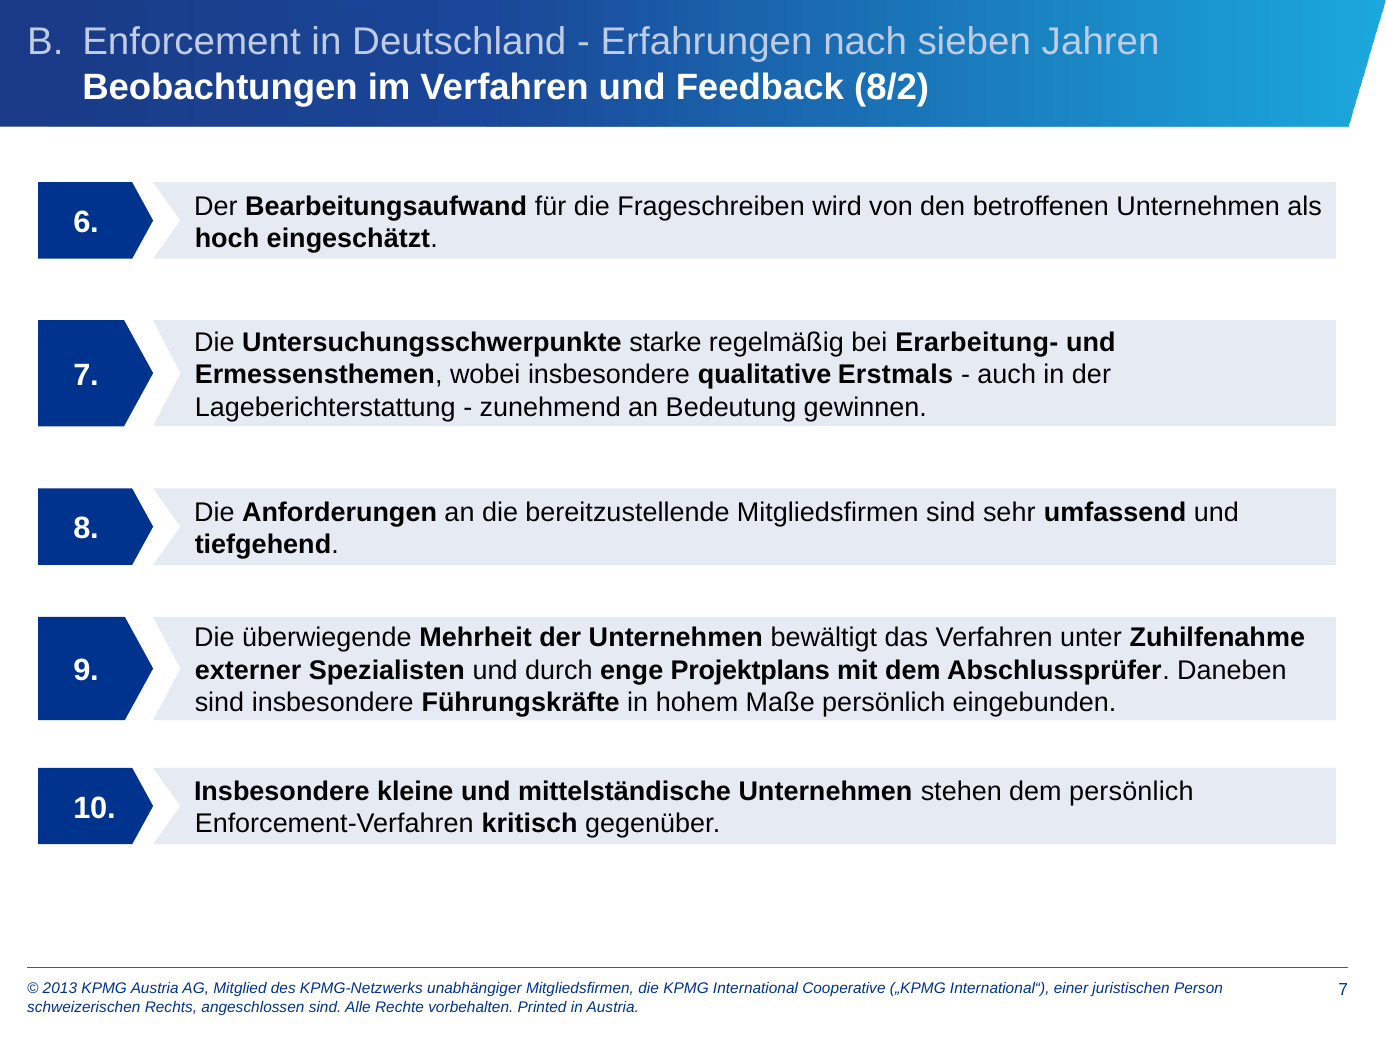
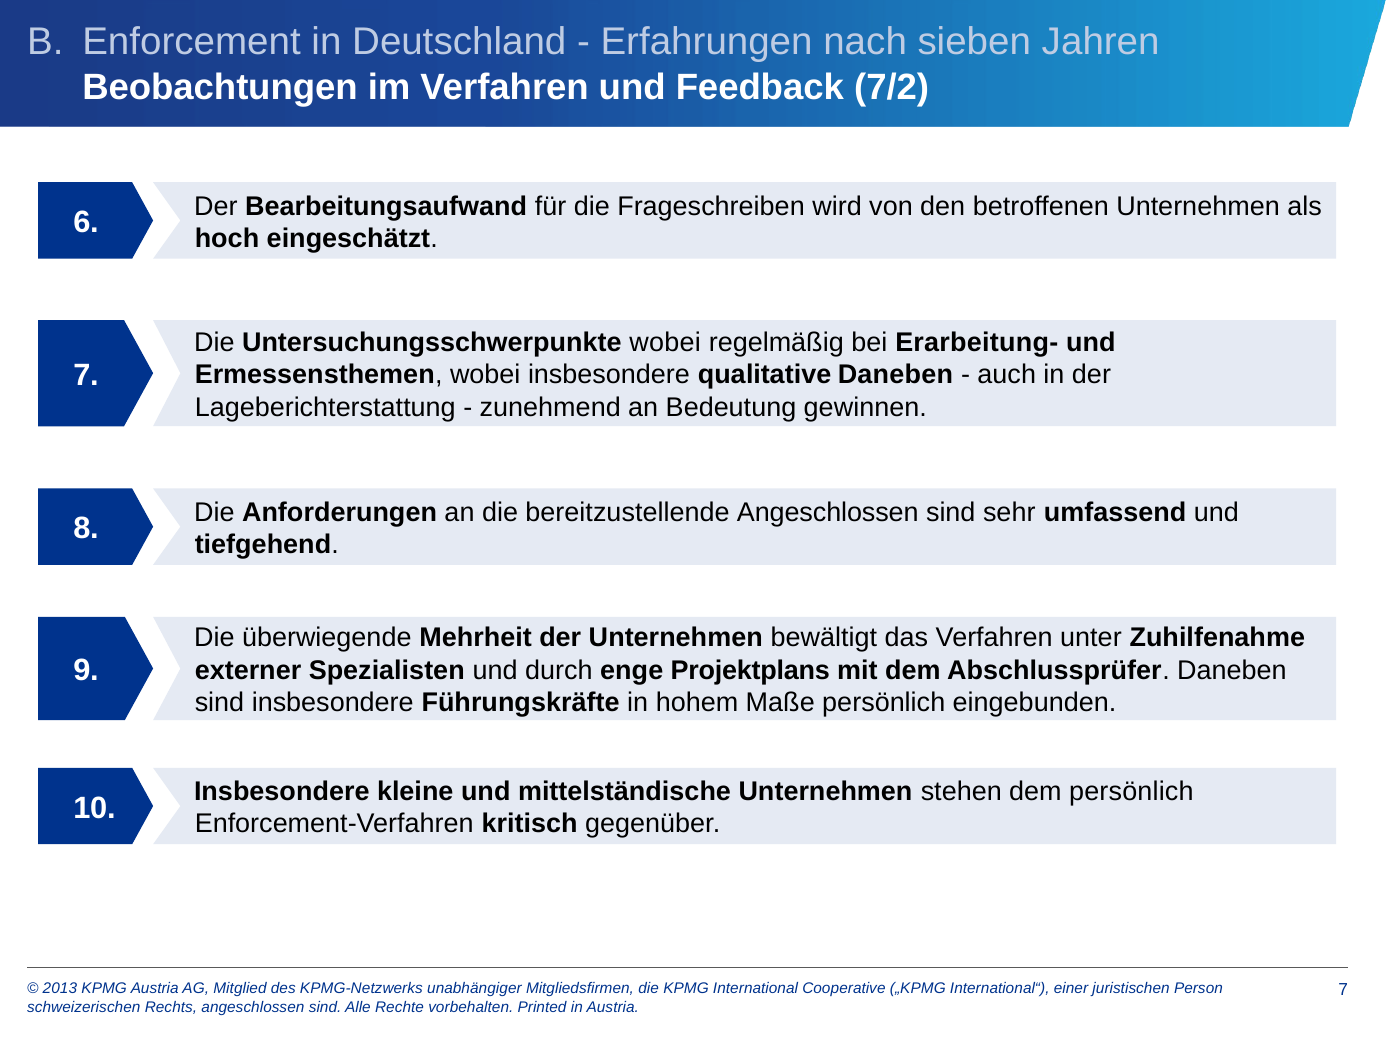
8/2: 8/2 -> 7/2 (892, 87)
Untersuchungsschwerpunkte starke: starke -> wobei (665, 343)
qualitative Erstmals: Erstmals -> Daneben (895, 375)
bereitzustellende Mitgliedsfirmen: Mitgliedsfirmen -> Angeschlossen (828, 512)
